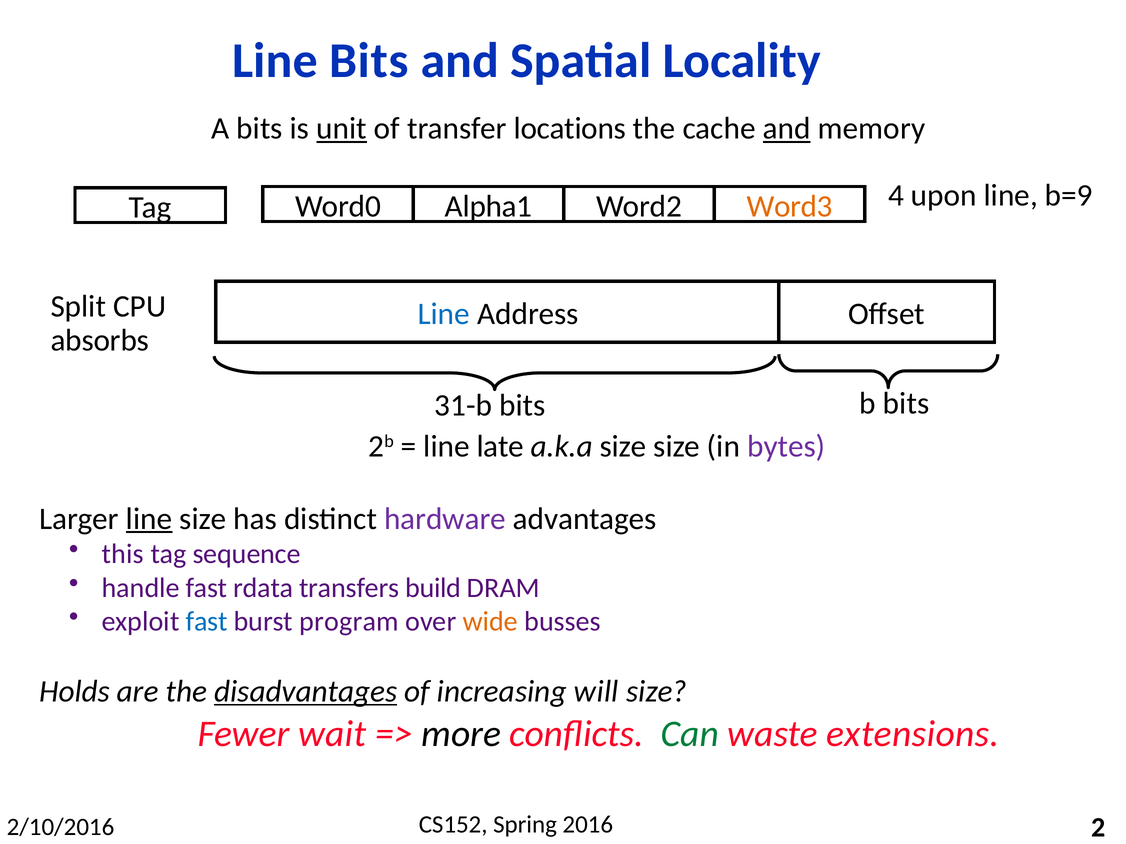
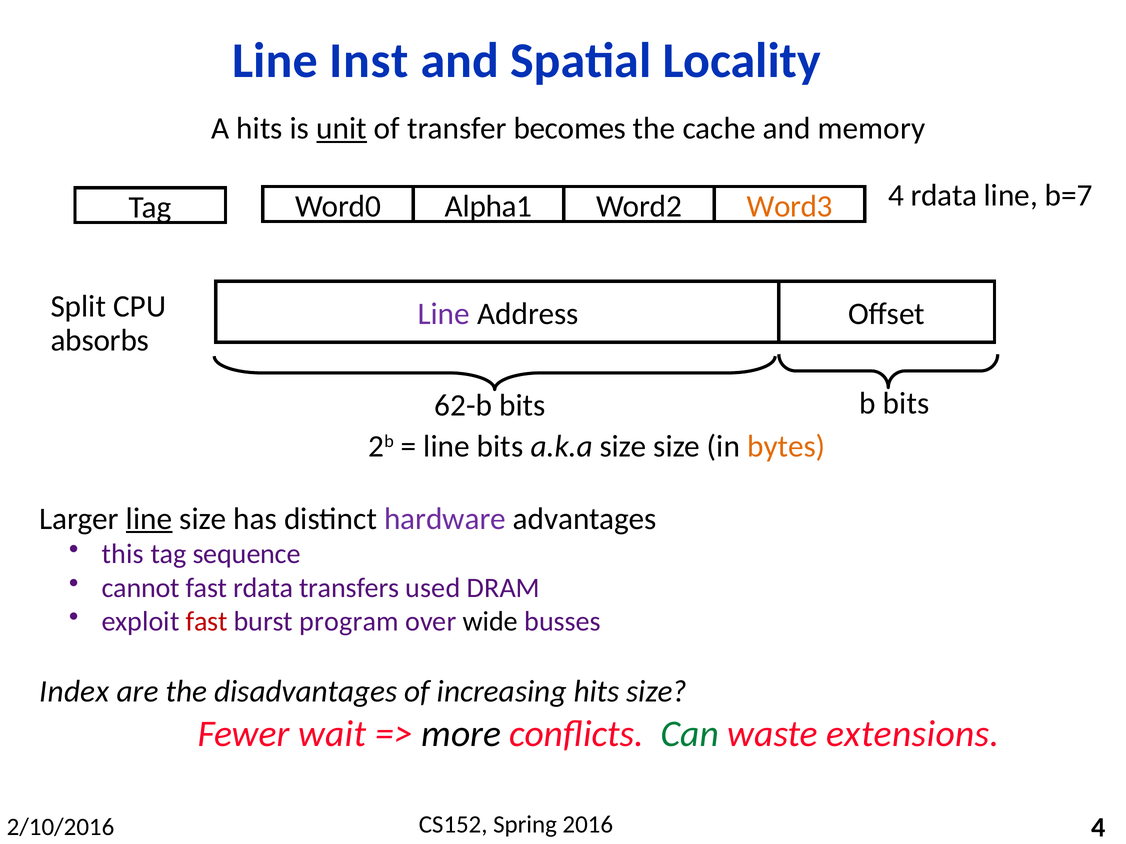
Line Bits: Bits -> Inst (369, 61)
A bits: bits -> hits (260, 129)
locations: locations -> becomes (570, 129)
and underline: present -> none (787, 129)
4 upon: upon -> rdata (944, 195)
b=9: b=9 -> b=7 (1069, 195)
Line colour: blue -> purple (444, 314)
31-b: 31-b -> 62-b (463, 406)
line late: late -> bits (500, 447)
bytes colour: purple -> orange (786, 447)
handle: handle -> cannot (141, 588)
build: build -> used (433, 588)
fast colour: blue -> red (207, 622)
wide colour: orange -> black (490, 622)
Holds: Holds -> Index (74, 692)
disadvantages underline: present -> none (306, 692)
increasing will: will -> hits (596, 692)
2: 2 -> 4 (1098, 828)
